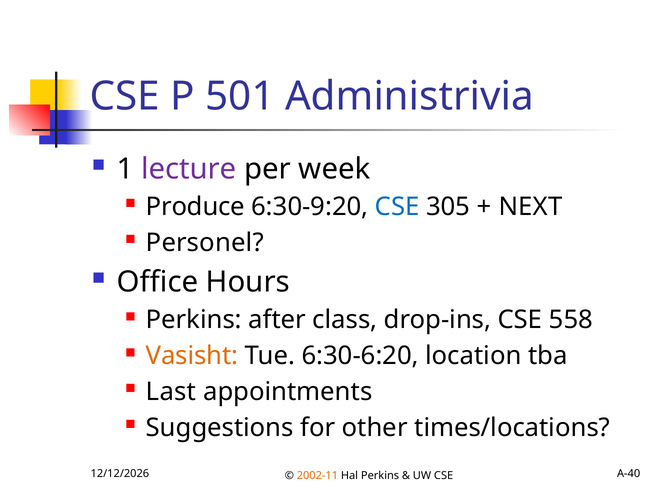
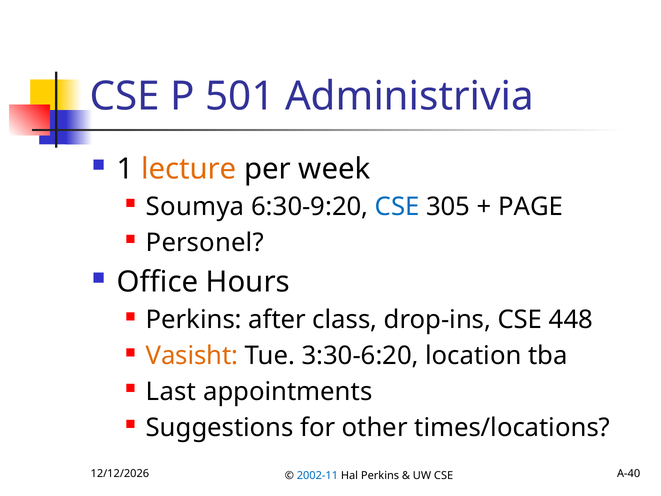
lecture colour: purple -> orange (189, 169)
Produce: Produce -> Soumya (195, 207)
NEXT: NEXT -> PAGE (531, 207)
558: 558 -> 448 (571, 320)
6:30-6:20: 6:30-6:20 -> 3:30-6:20 (360, 356)
2002-11 colour: orange -> blue (317, 475)
